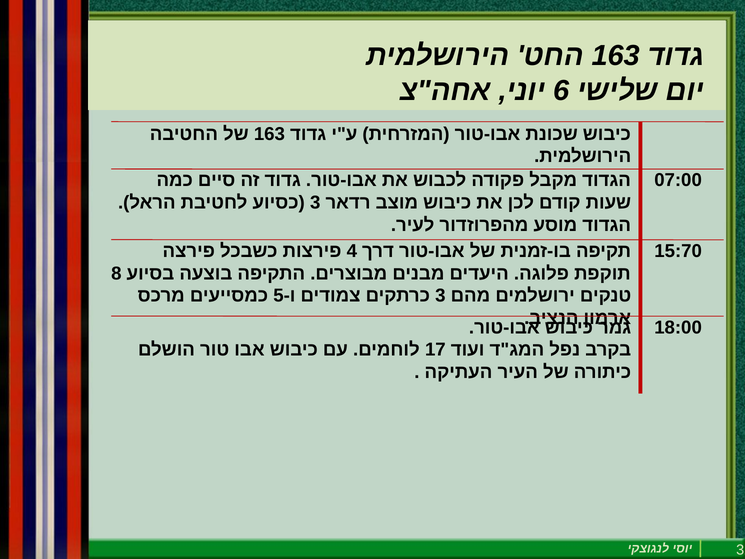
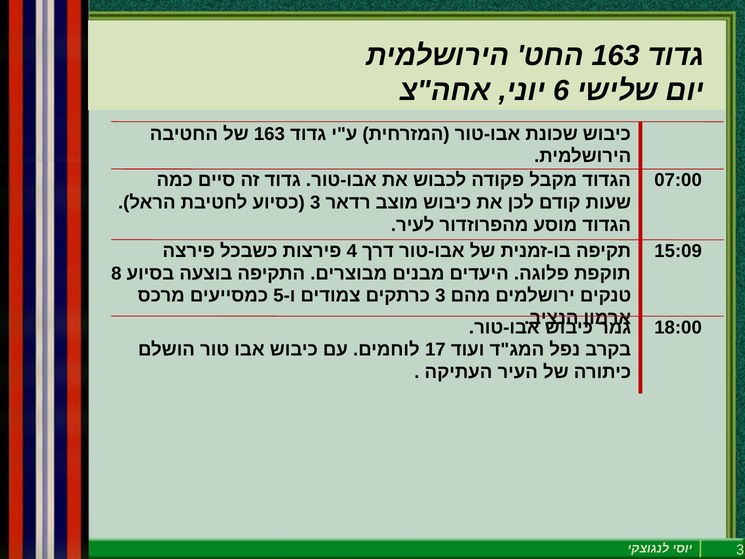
15:70: 15:70 -> 15:09 (678, 251)
